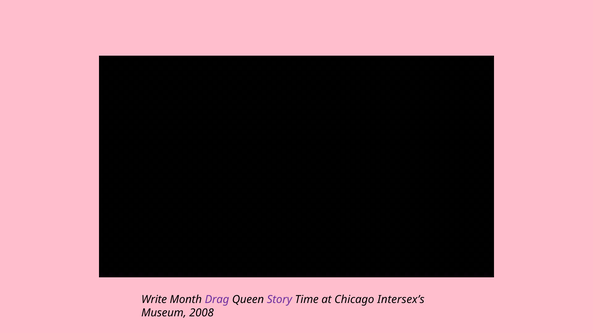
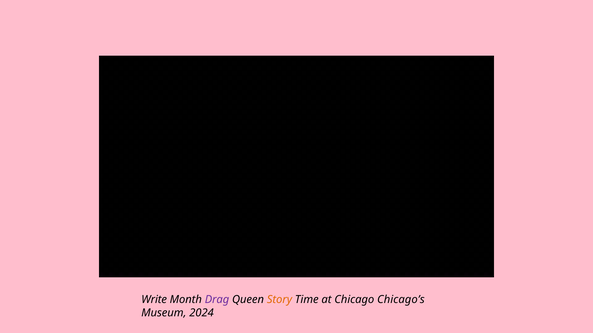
Story colour: purple -> orange (279, 300)
Intersex’s: Intersex’s -> Chicago’s (401, 300)
2008: 2008 -> 2024 (202, 313)
